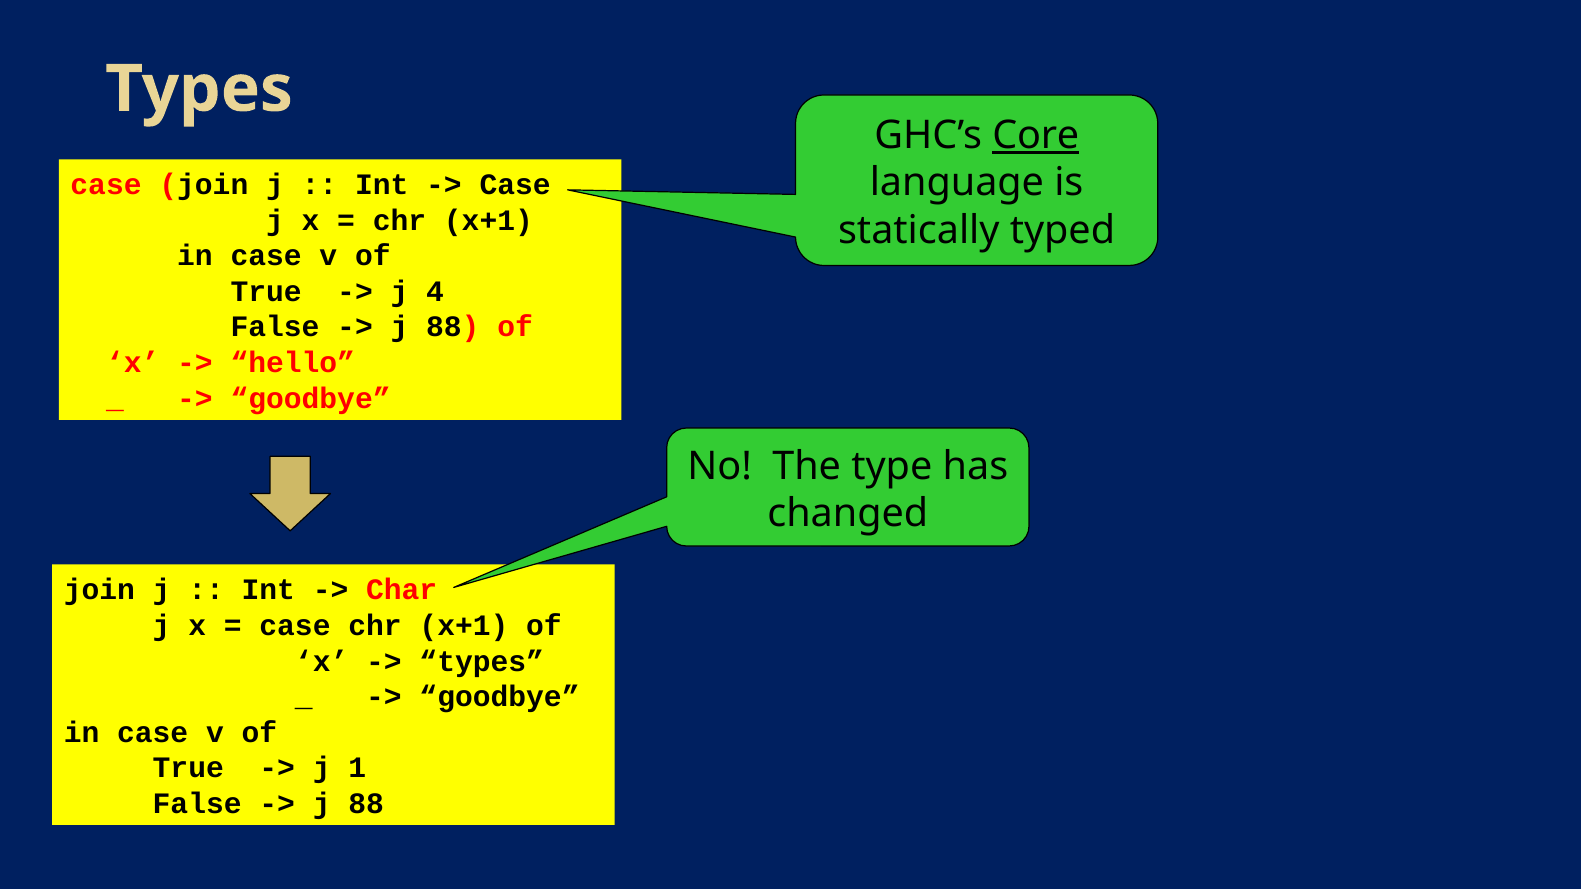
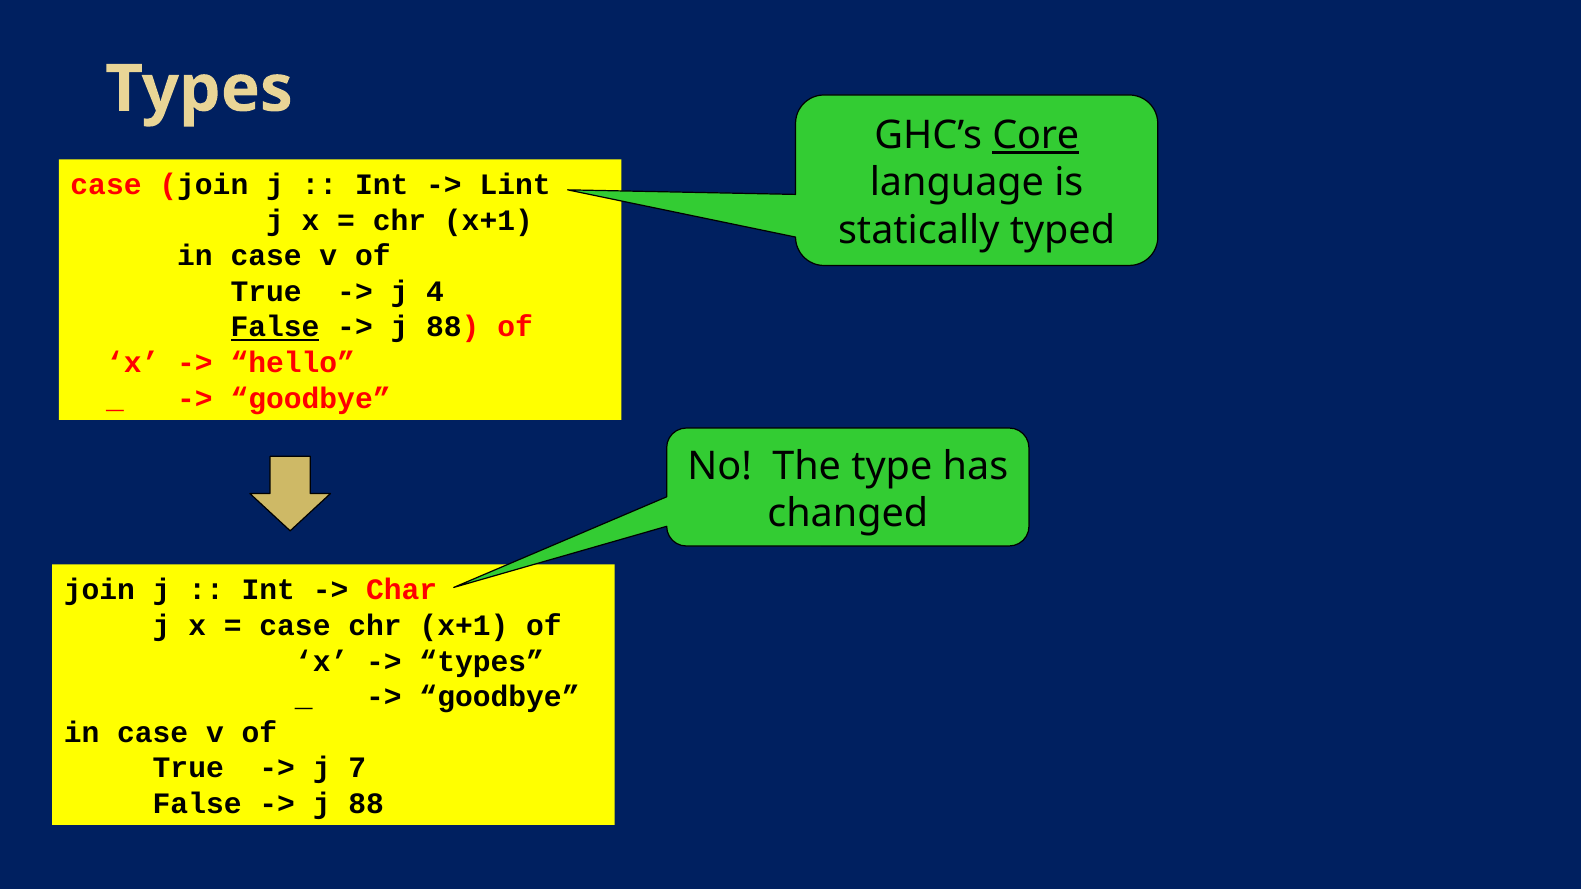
Case: Case -> Lint (515, 185)
False underline: none -> present (275, 327)
1: 1 -> 7 (357, 768)
